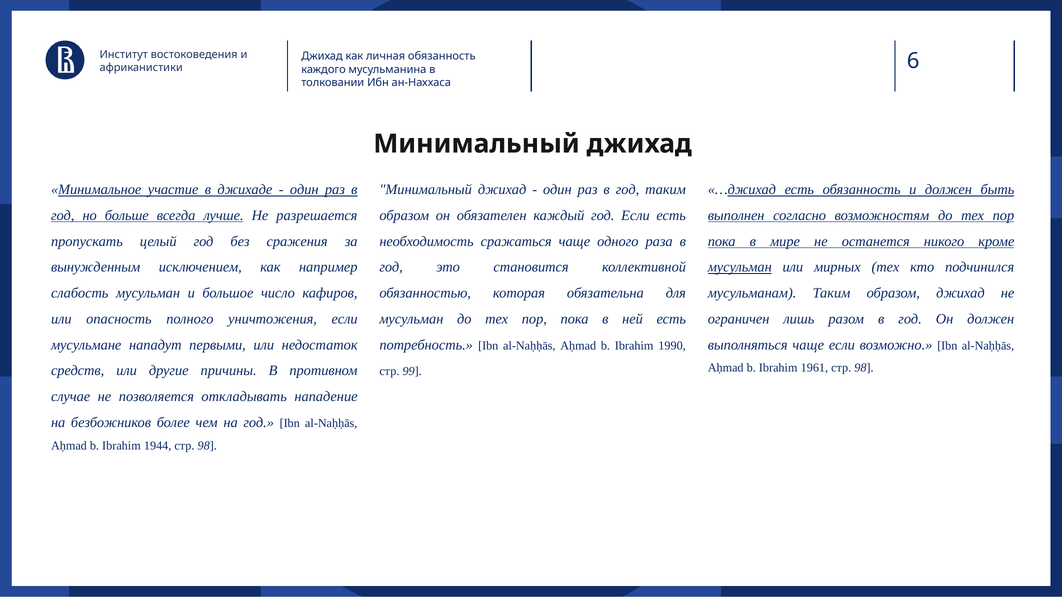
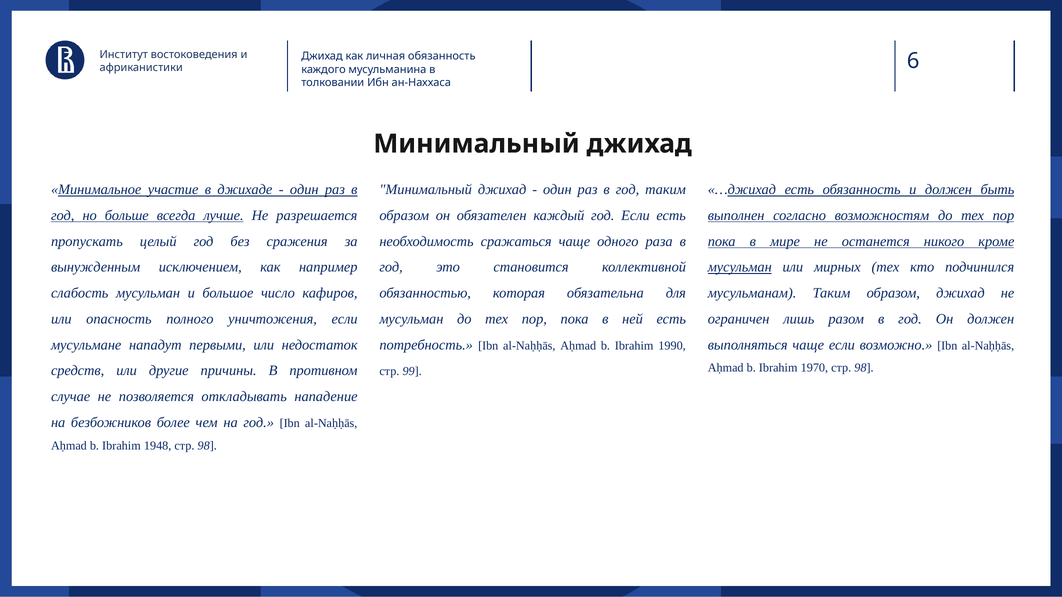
1961: 1961 -> 1970 (814, 368)
1944: 1944 -> 1948 (158, 446)
